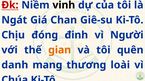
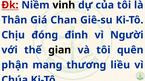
Ngát: Ngát -> Thân (14, 20)
gian colour: orange -> black (60, 50)
danh: danh -> phận (15, 65)
loài: loài -> liều (120, 65)
